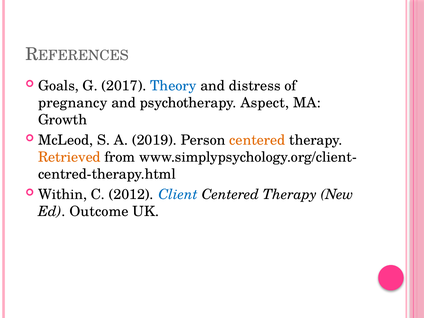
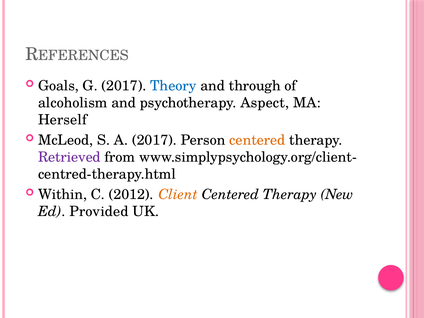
distress: distress -> through (255, 86)
pregnancy: pregnancy -> alcoholism (73, 103)
Growth: Growth -> Herself (62, 120)
A 2019: 2019 -> 2017 (154, 140)
Retrieved colour: orange -> purple (69, 157)
Client colour: blue -> orange (178, 195)
Outcome: Outcome -> Provided (99, 212)
